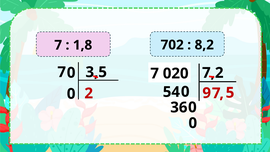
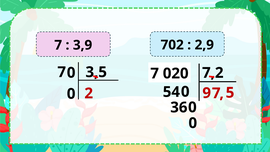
8,2: 8,2 -> 2,9 (204, 45)
1,8: 1,8 -> 3,9 (83, 45)
